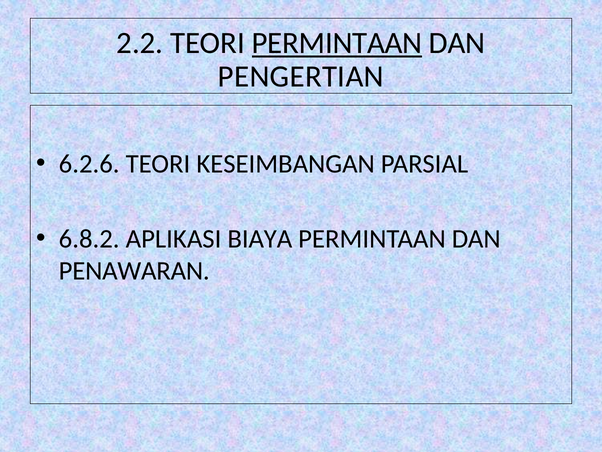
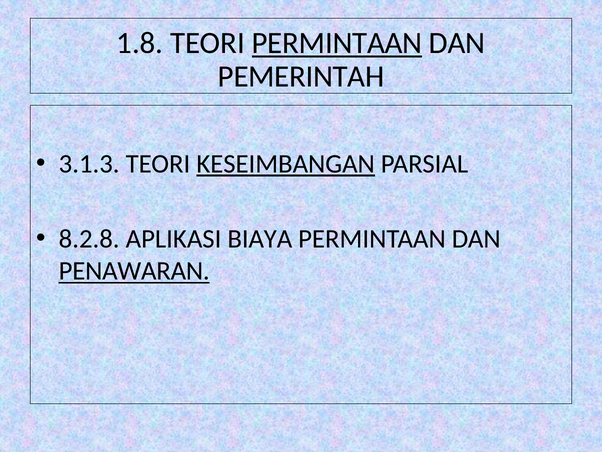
2.2: 2.2 -> 1.8 (140, 43)
PENGERTIAN: PENGERTIAN -> PEMERINTAH (301, 76)
6.2.6: 6.2.6 -> 3.1.3 (89, 164)
KESEIMBANGAN underline: none -> present (286, 164)
6.8.2: 6.8.2 -> 8.2.8 (89, 239)
PENAWARAN underline: none -> present (134, 271)
